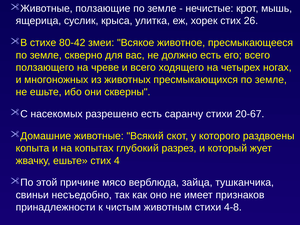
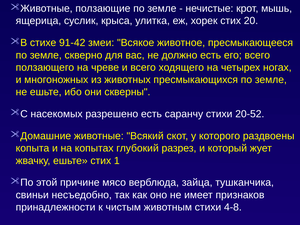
26: 26 -> 20 (251, 21)
80-42: 80-42 -> 91-42 (72, 43)
20-67: 20-67 -> 20-52 (250, 114)
4: 4 -> 1 (117, 161)
